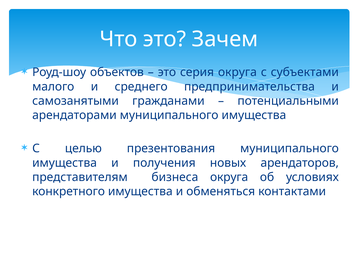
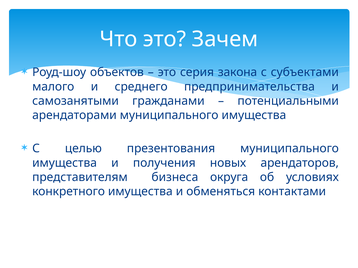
серия округа: округа -> закона (238, 72)
